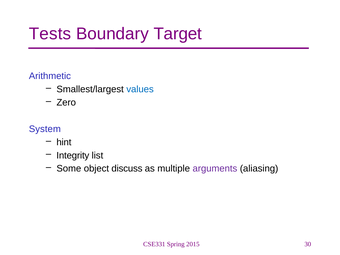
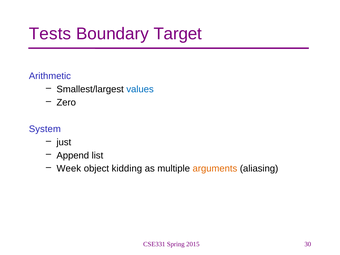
hint: hint -> just (64, 142)
Integrity: Integrity -> Append (73, 155)
Some: Some -> Week (69, 169)
discuss: discuss -> kidding (127, 169)
arguments colour: purple -> orange (215, 169)
